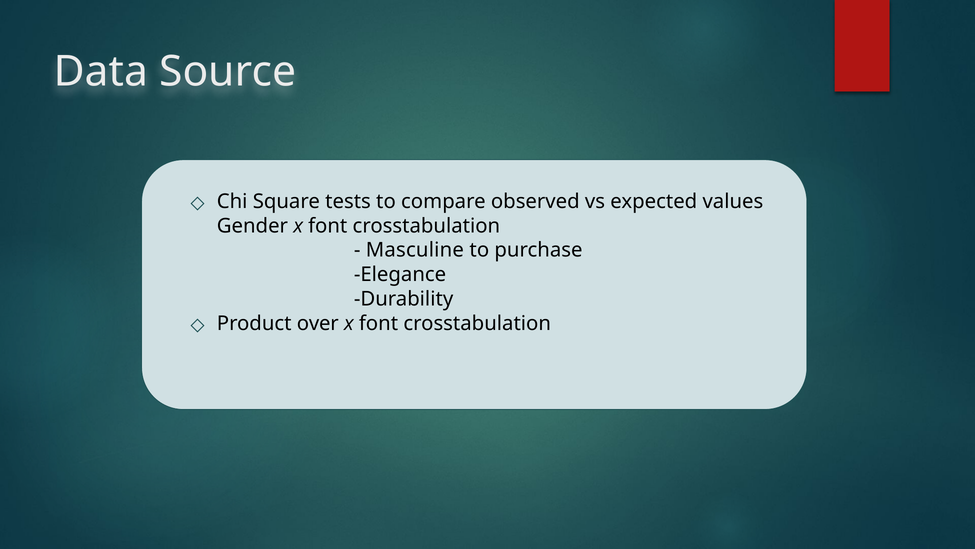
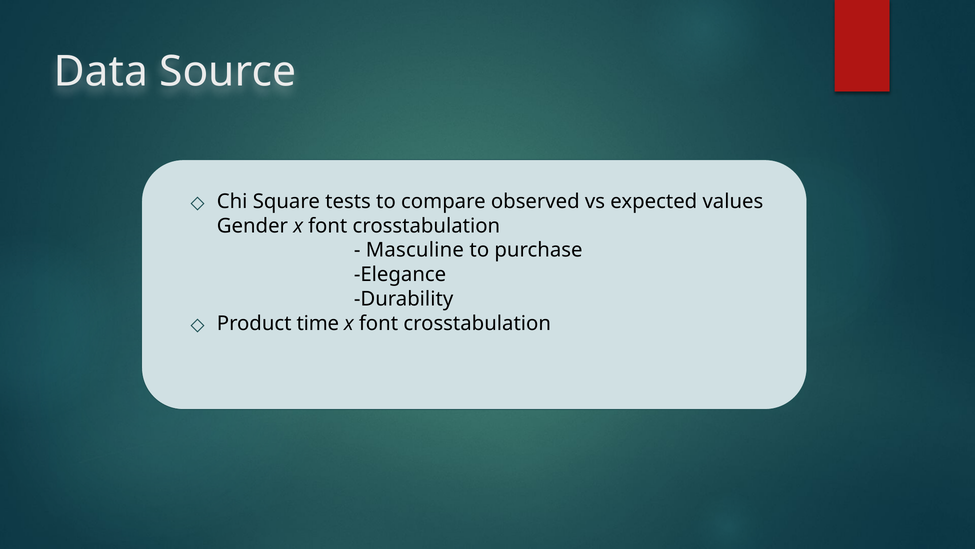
over: over -> time (318, 323)
